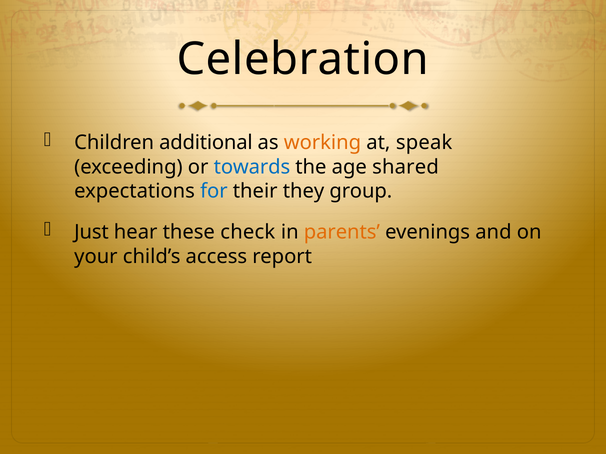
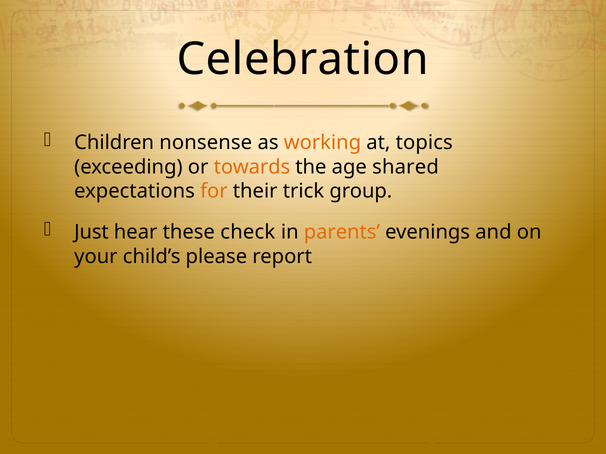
additional: additional -> nonsense (206, 143)
speak: speak -> topics (424, 143)
towards colour: blue -> orange (252, 167)
for colour: blue -> orange (214, 191)
they: they -> trick (303, 191)
access: access -> please (216, 257)
